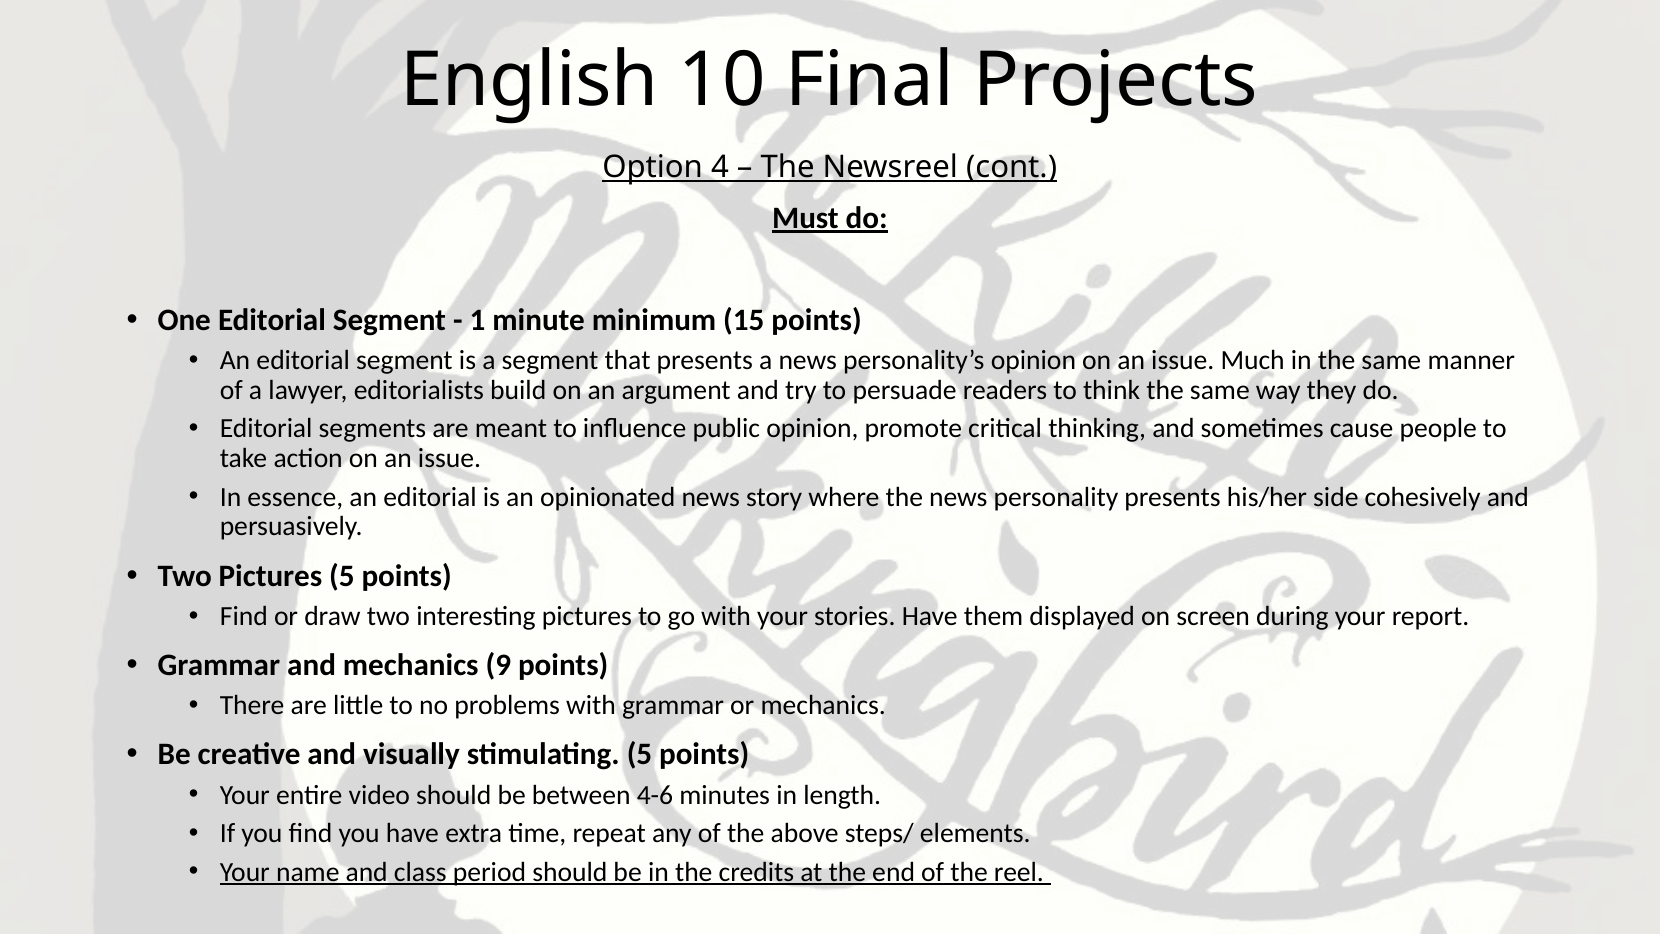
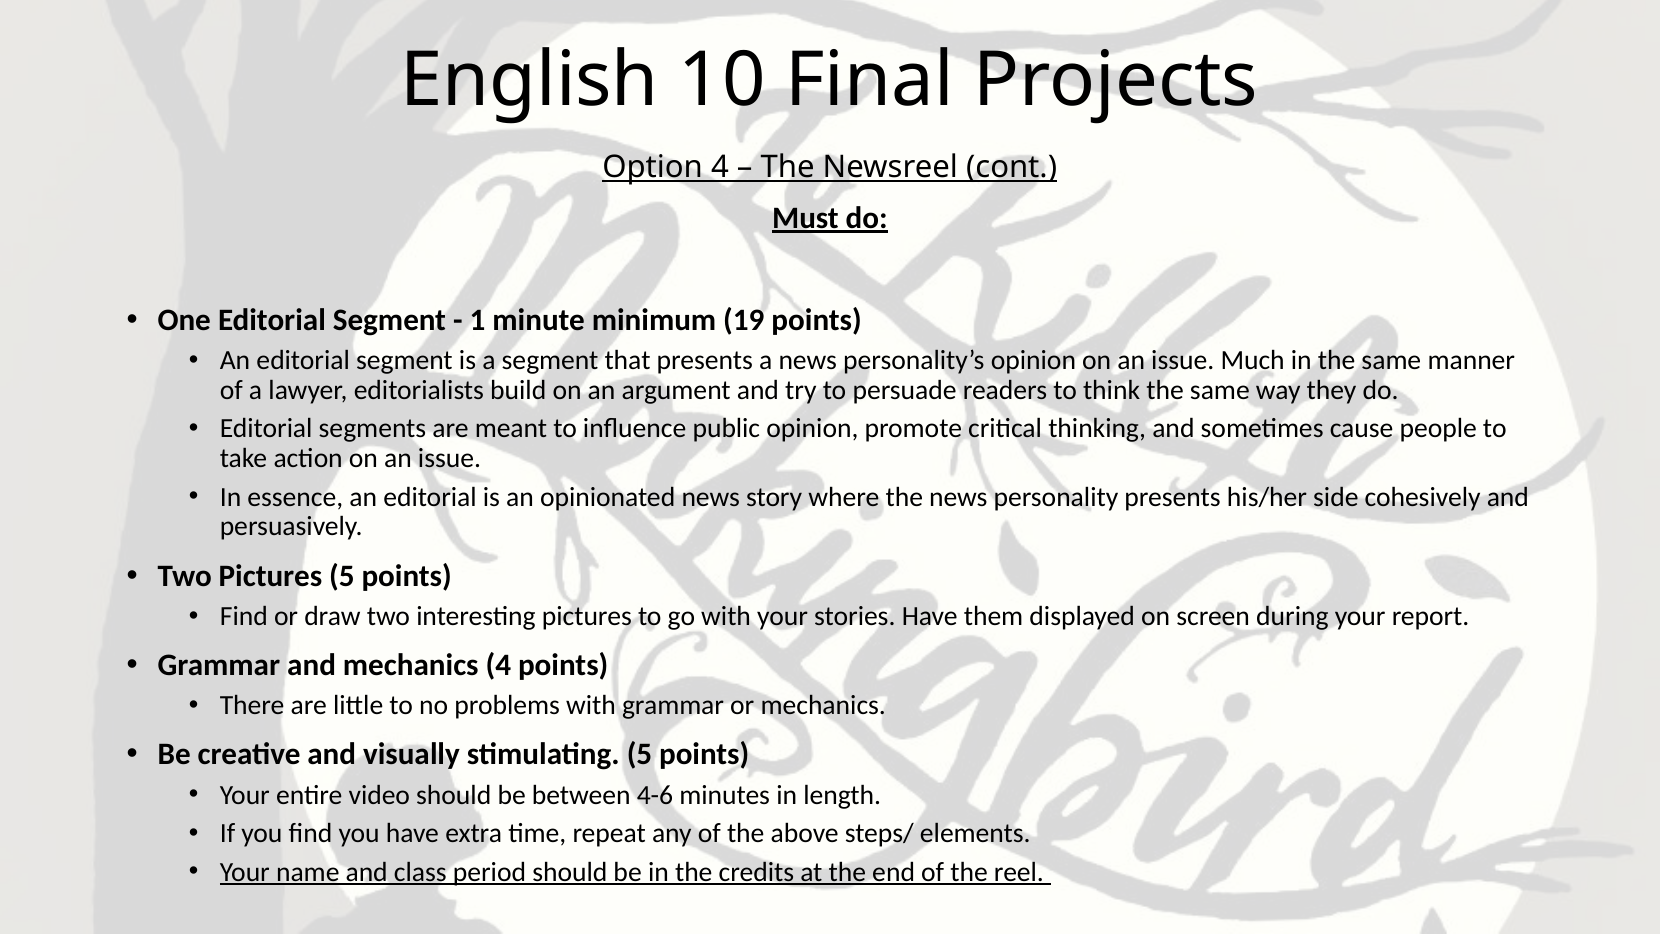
15: 15 -> 19 (744, 320)
mechanics 9: 9 -> 4 (498, 665)
